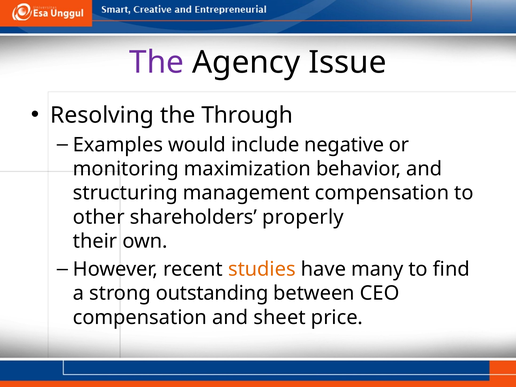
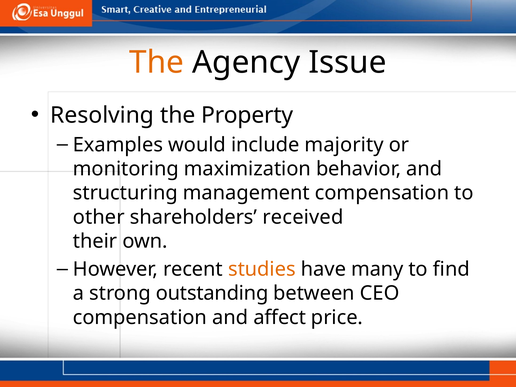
The colour: purple -> orange (157, 62)
Through: Through -> Property (247, 115)
negative: negative -> majority (344, 145)
properly: properly -> received (303, 217)
sheet: sheet -> affect (280, 317)
